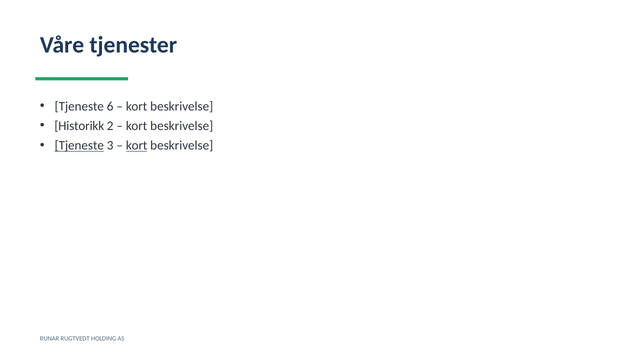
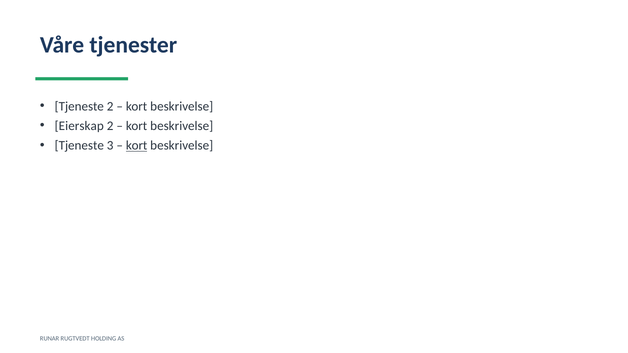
Tjeneste 6: 6 -> 2 (110, 106)
Historikk: Historikk -> Eierskap (79, 126)
Tjeneste underline: present -> none (79, 146)
